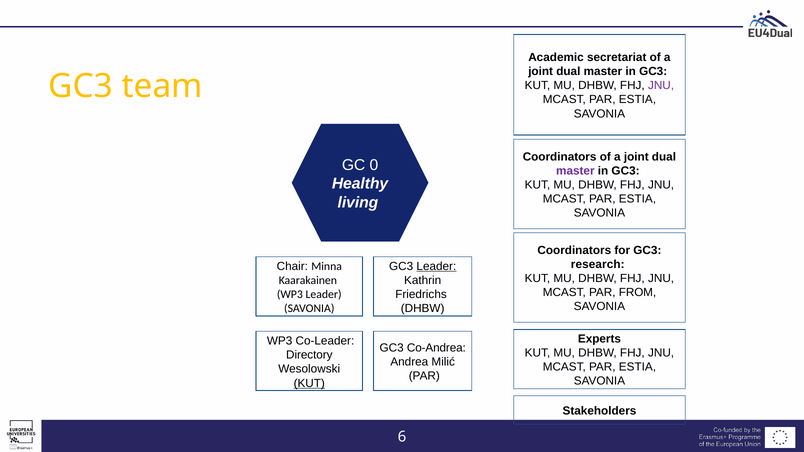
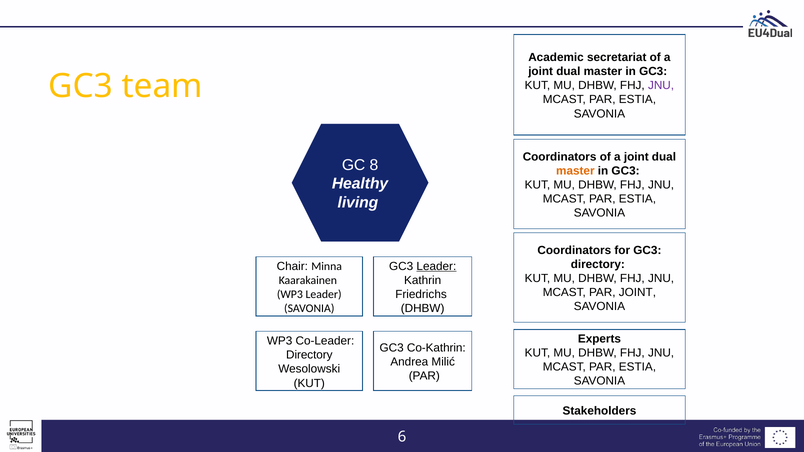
0: 0 -> 8 (374, 165)
master colour: purple -> orange (575, 171)
research: research -> directory (598, 264)
PAR FROM: FROM -> JOINT (637, 293)
Co-Andrea: Co-Andrea -> Co-Kathrin (436, 348)
KUT underline: present -> none (309, 383)
